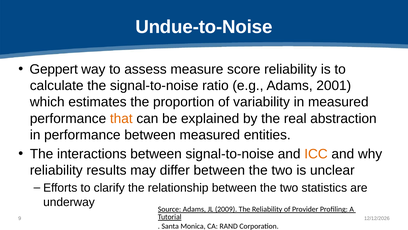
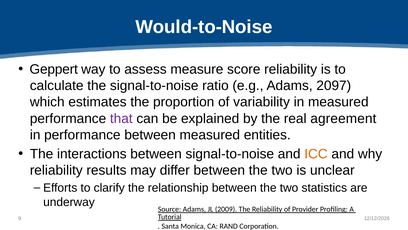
Undue-to-Noise: Undue-to-Noise -> Would-to-Noise (204, 27)
2001: 2001 -> 2097 (334, 86)
that colour: orange -> purple (121, 118)
abstraction: abstraction -> agreement (343, 118)
